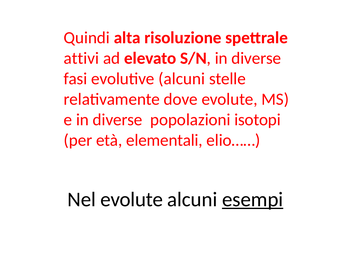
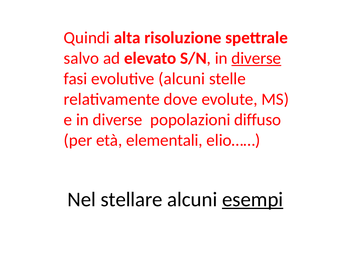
attivi: attivi -> salvo (81, 58)
diverse underline: none -> present (256, 58)
isotopi: isotopi -> diffuso (258, 120)
Nel evolute: evolute -> stellare (132, 199)
